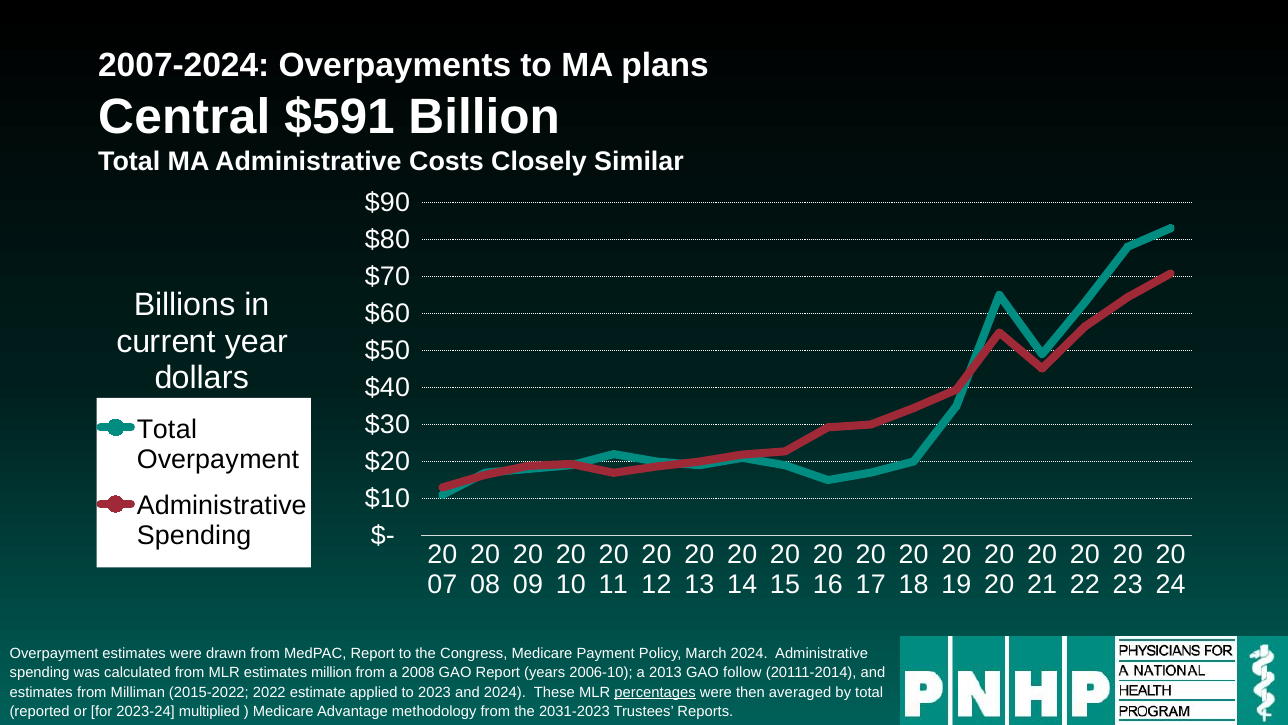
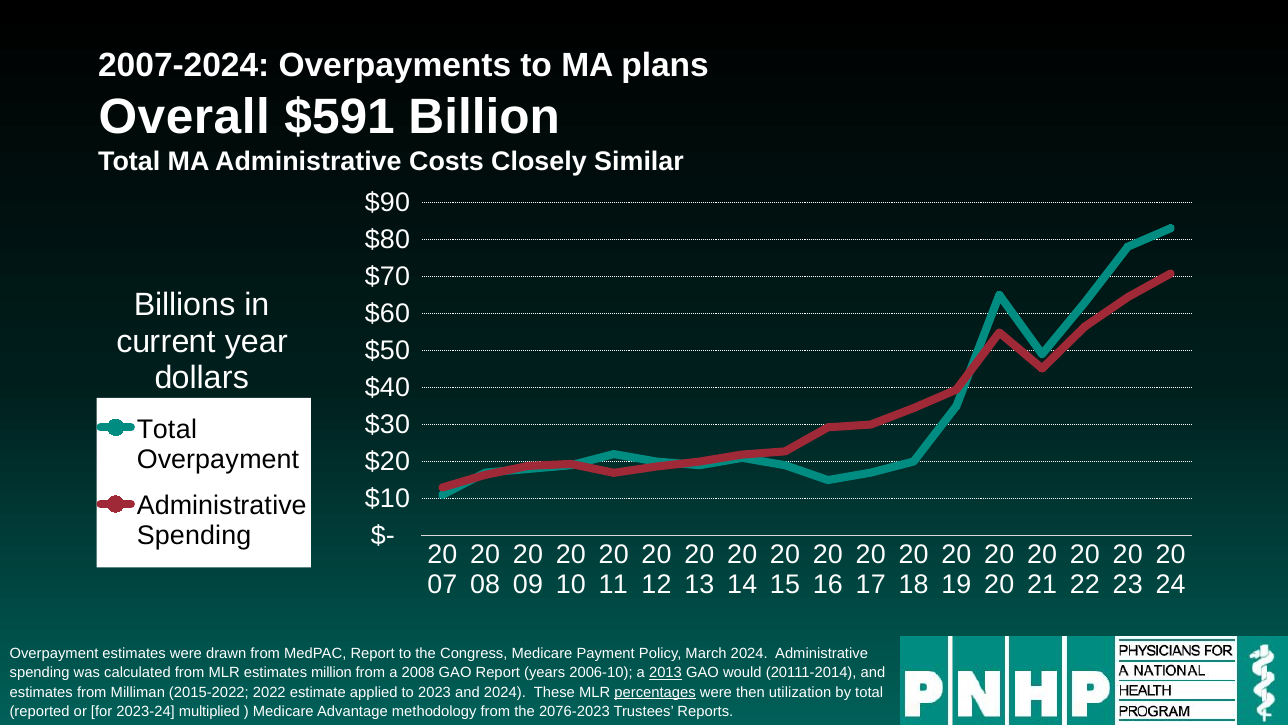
Central: Central -> Overall (184, 117)
2013 underline: none -> present (665, 672)
follow: follow -> would (742, 672)
averaged: averaged -> utilization (800, 692)
2031-2023: 2031-2023 -> 2076-2023 (574, 711)
